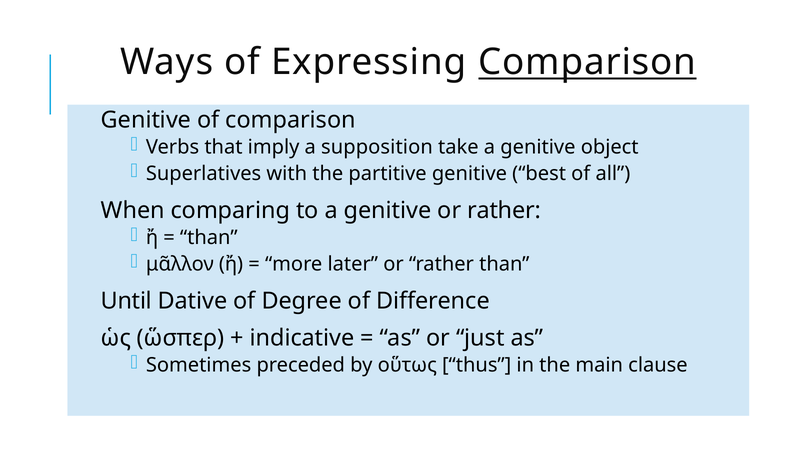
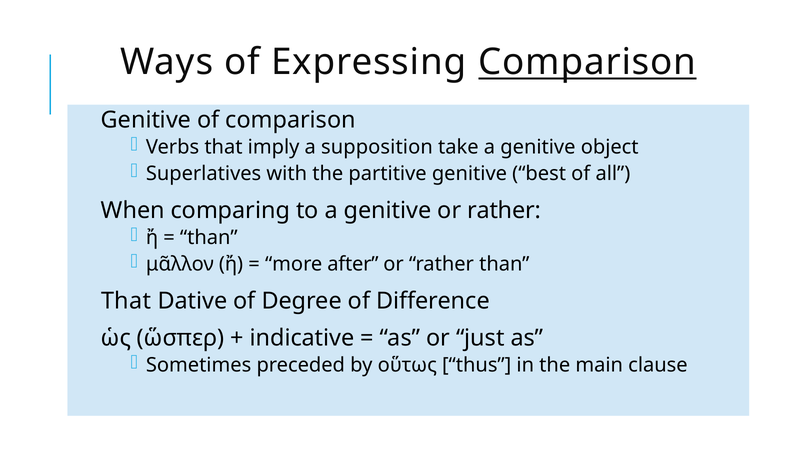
later: later -> after (353, 264)
Until: Until -> That (126, 301)
